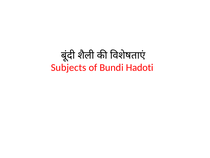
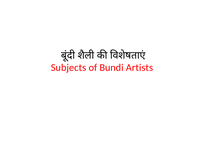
Hadoti: Hadoti -> Artists (140, 67)
